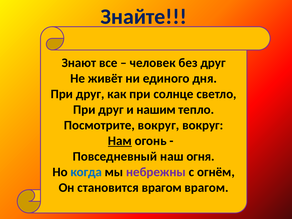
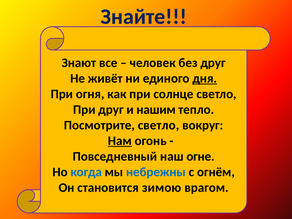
дня underline: none -> present (205, 78)
друг: друг -> огня (90, 94)
Посмотрите вокруг: вокруг -> светло (158, 125)
огня: огня -> огне (201, 156)
небрежны colour: purple -> blue (156, 172)
становится врагом: врагом -> зимою (162, 188)
